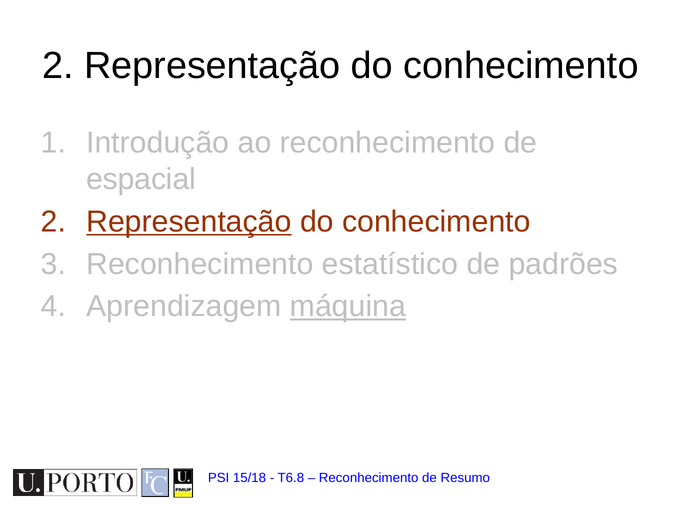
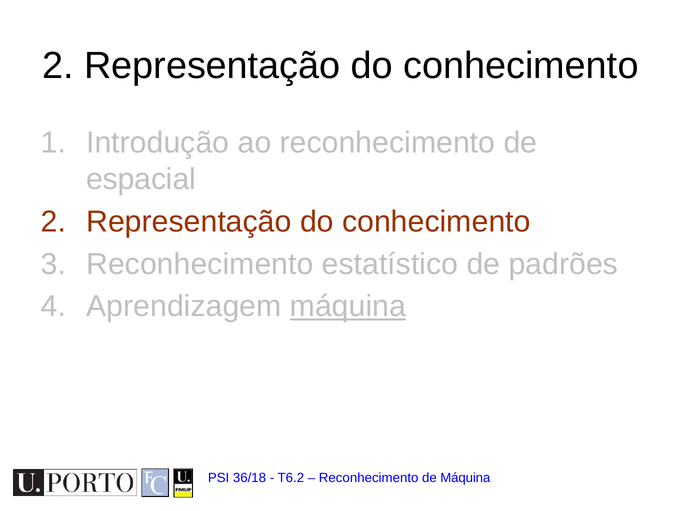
Representação underline: present -> none (189, 222)
15/18: 15/18 -> 36/18 (250, 477)
T6.8: T6.8 -> T6.2 (291, 477)
de Resumo: Resumo -> Máquina (465, 477)
